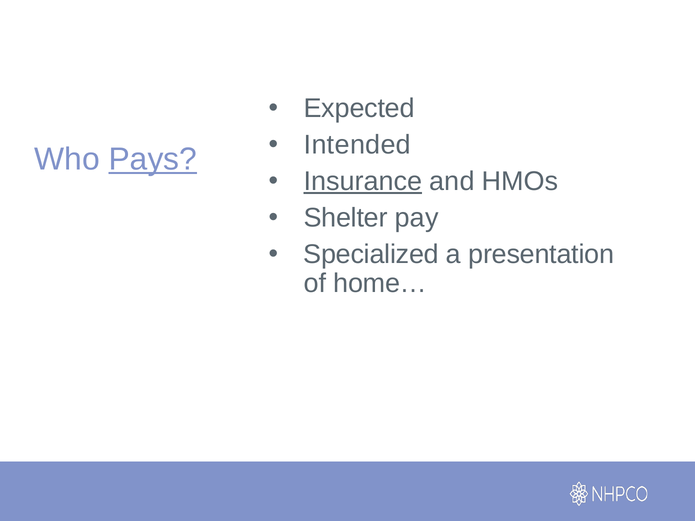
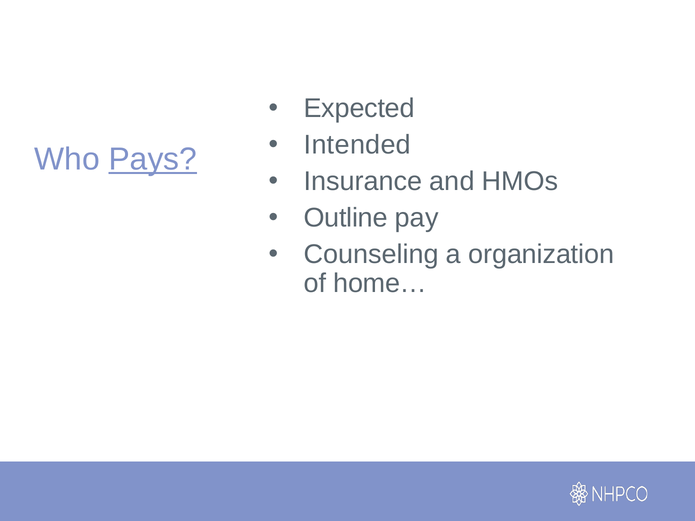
Insurance underline: present -> none (363, 182)
Shelter: Shelter -> Outline (346, 218)
Specialized: Specialized -> Counseling (371, 254)
presentation: presentation -> organization (541, 254)
